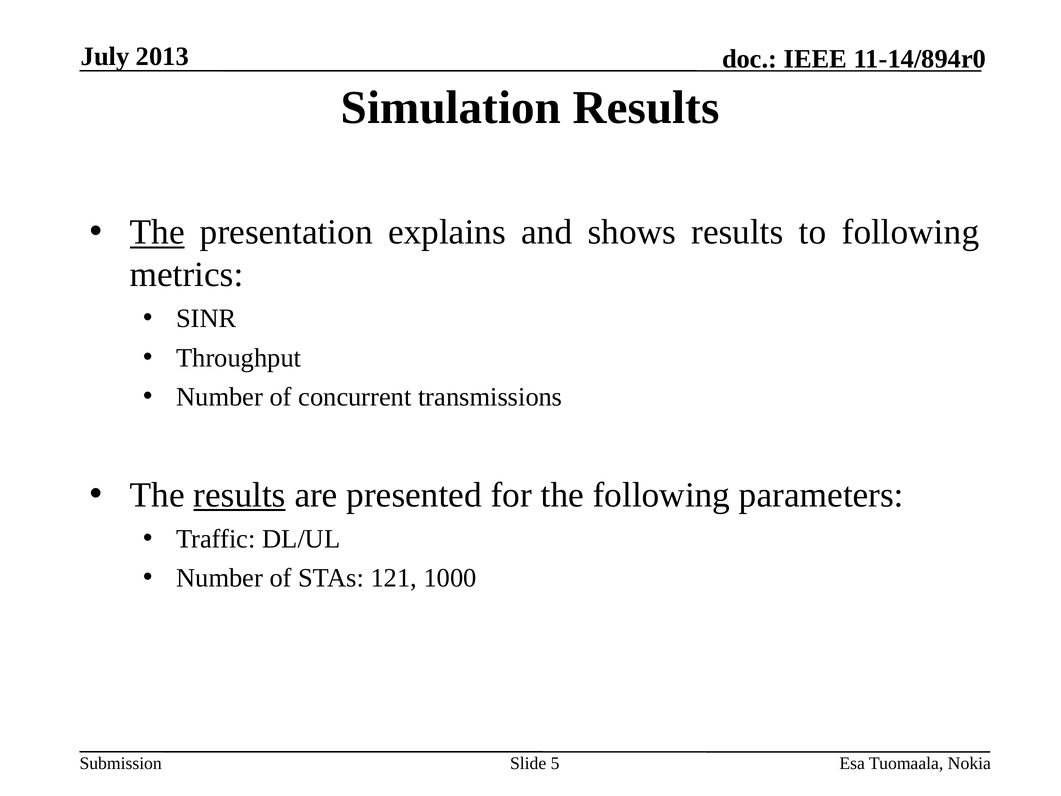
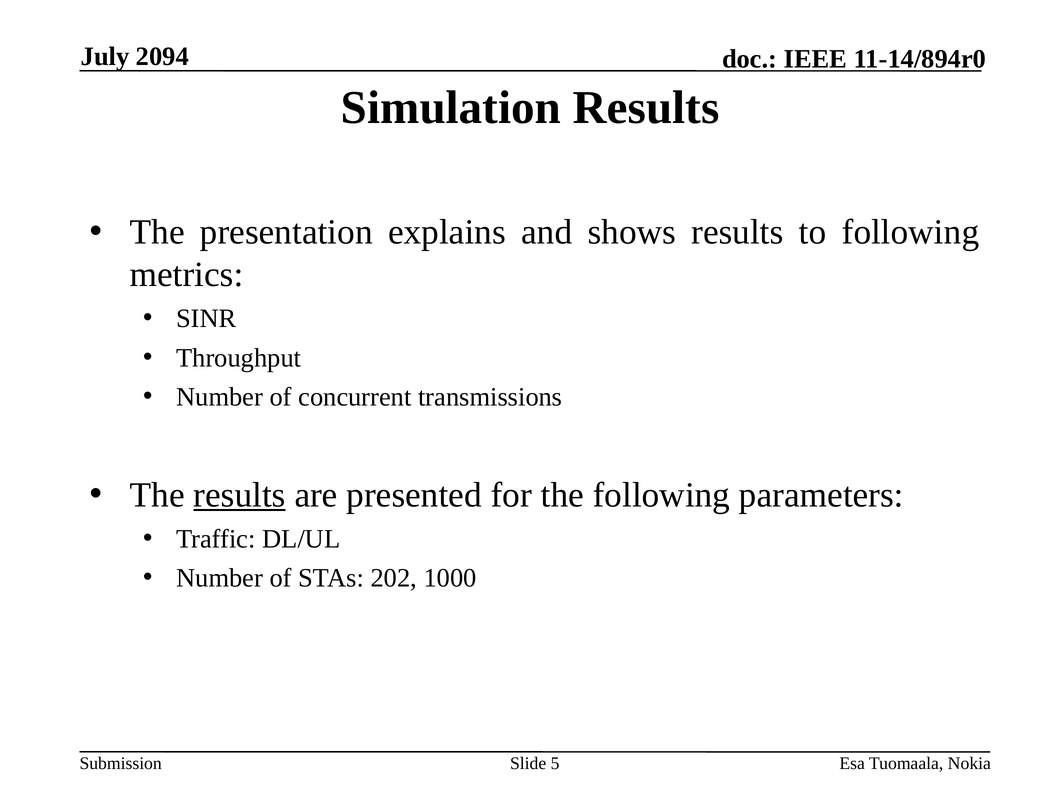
2013: 2013 -> 2094 (162, 56)
The underline: present -> none (157, 232)
121: 121 -> 202 (394, 578)
